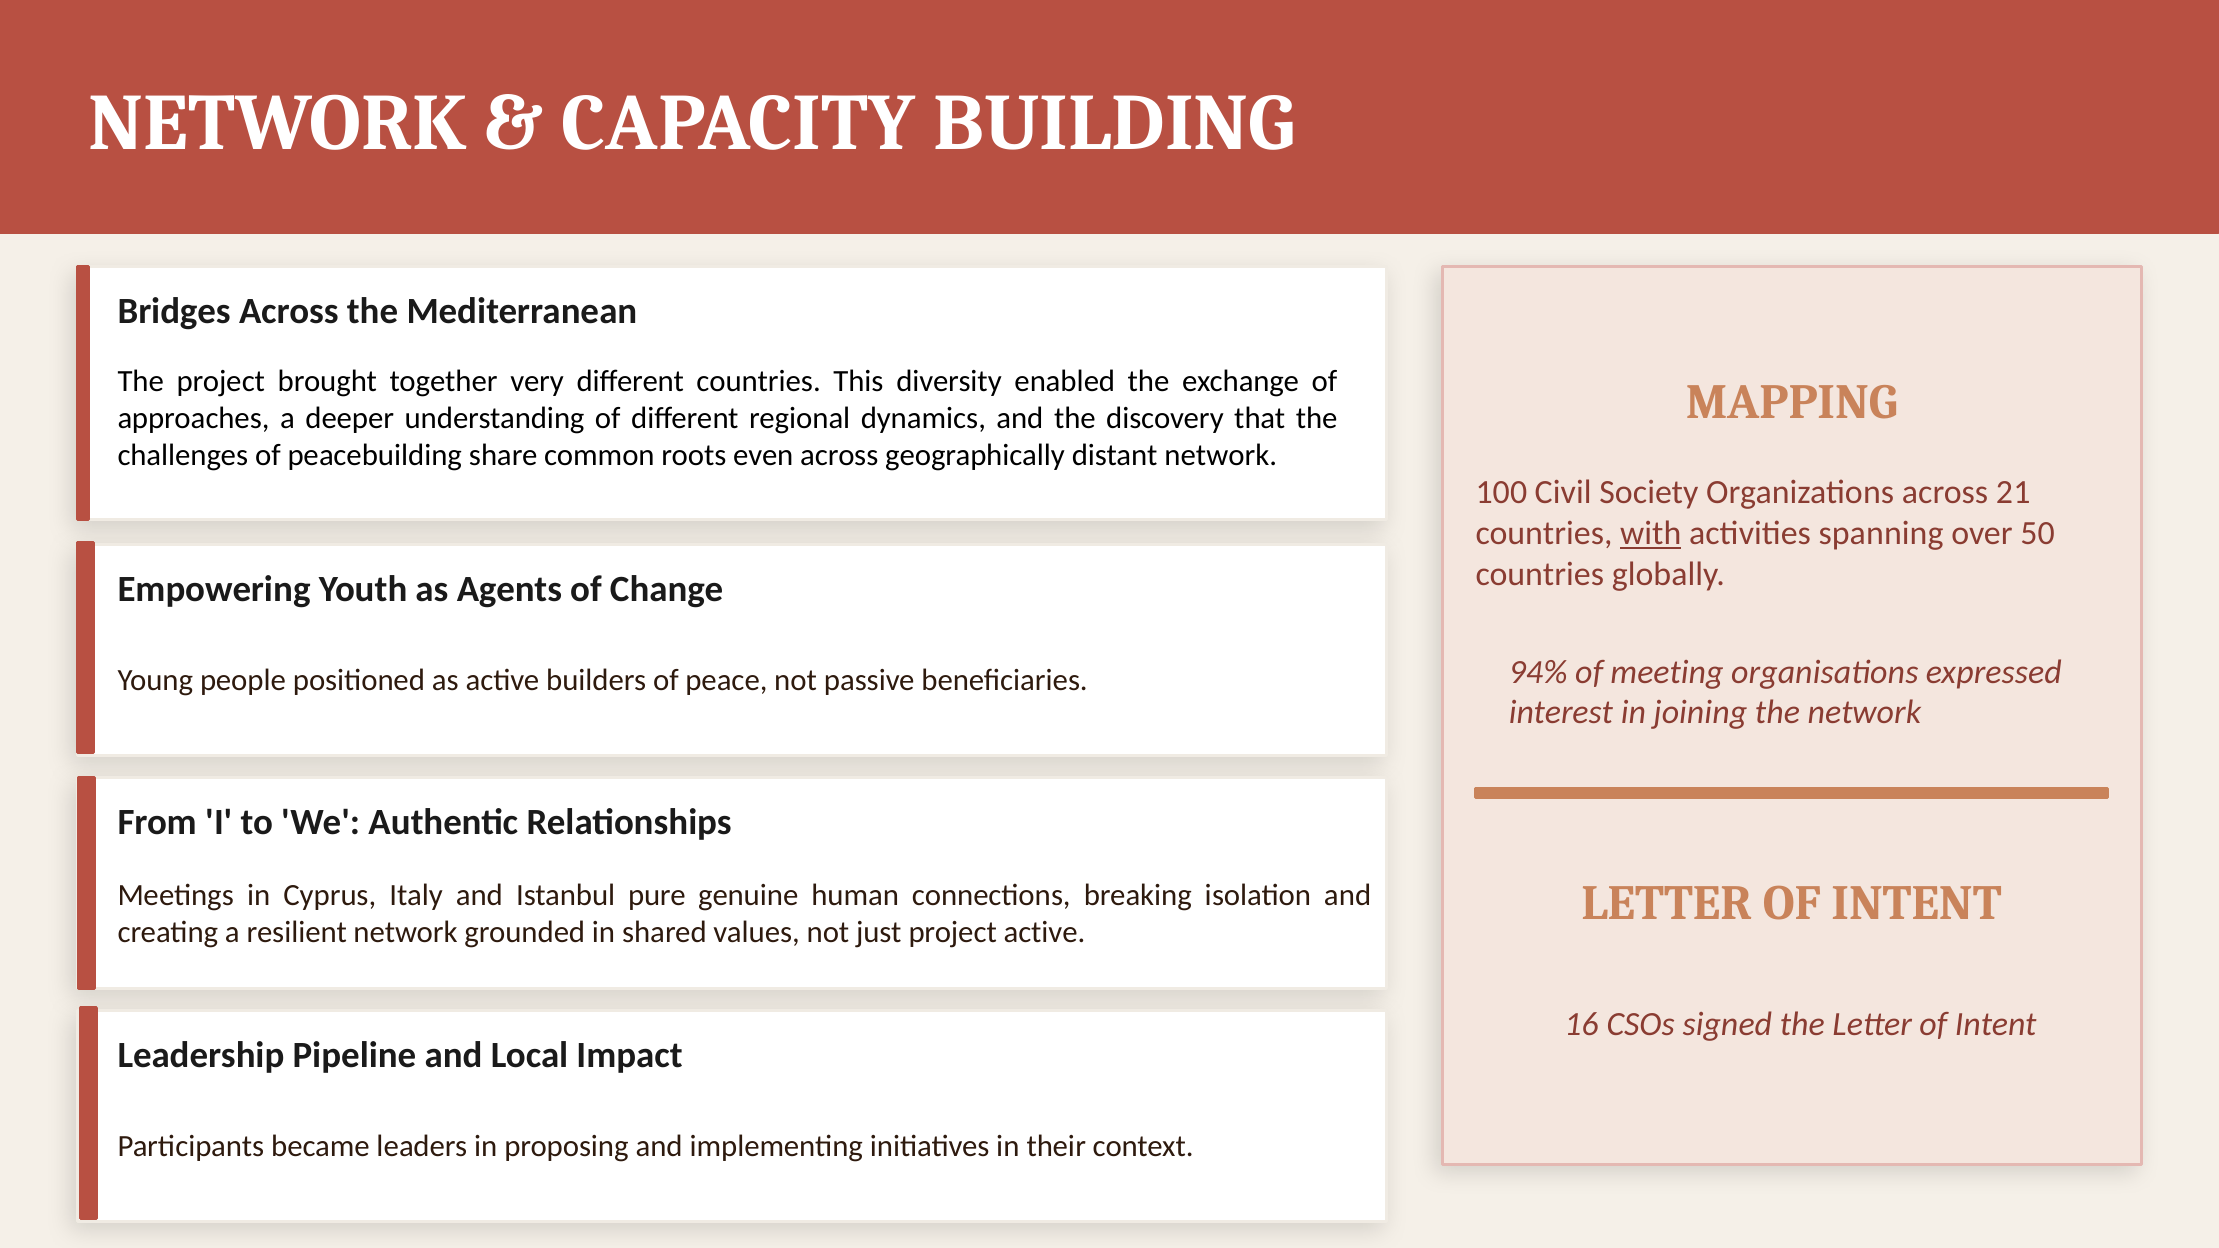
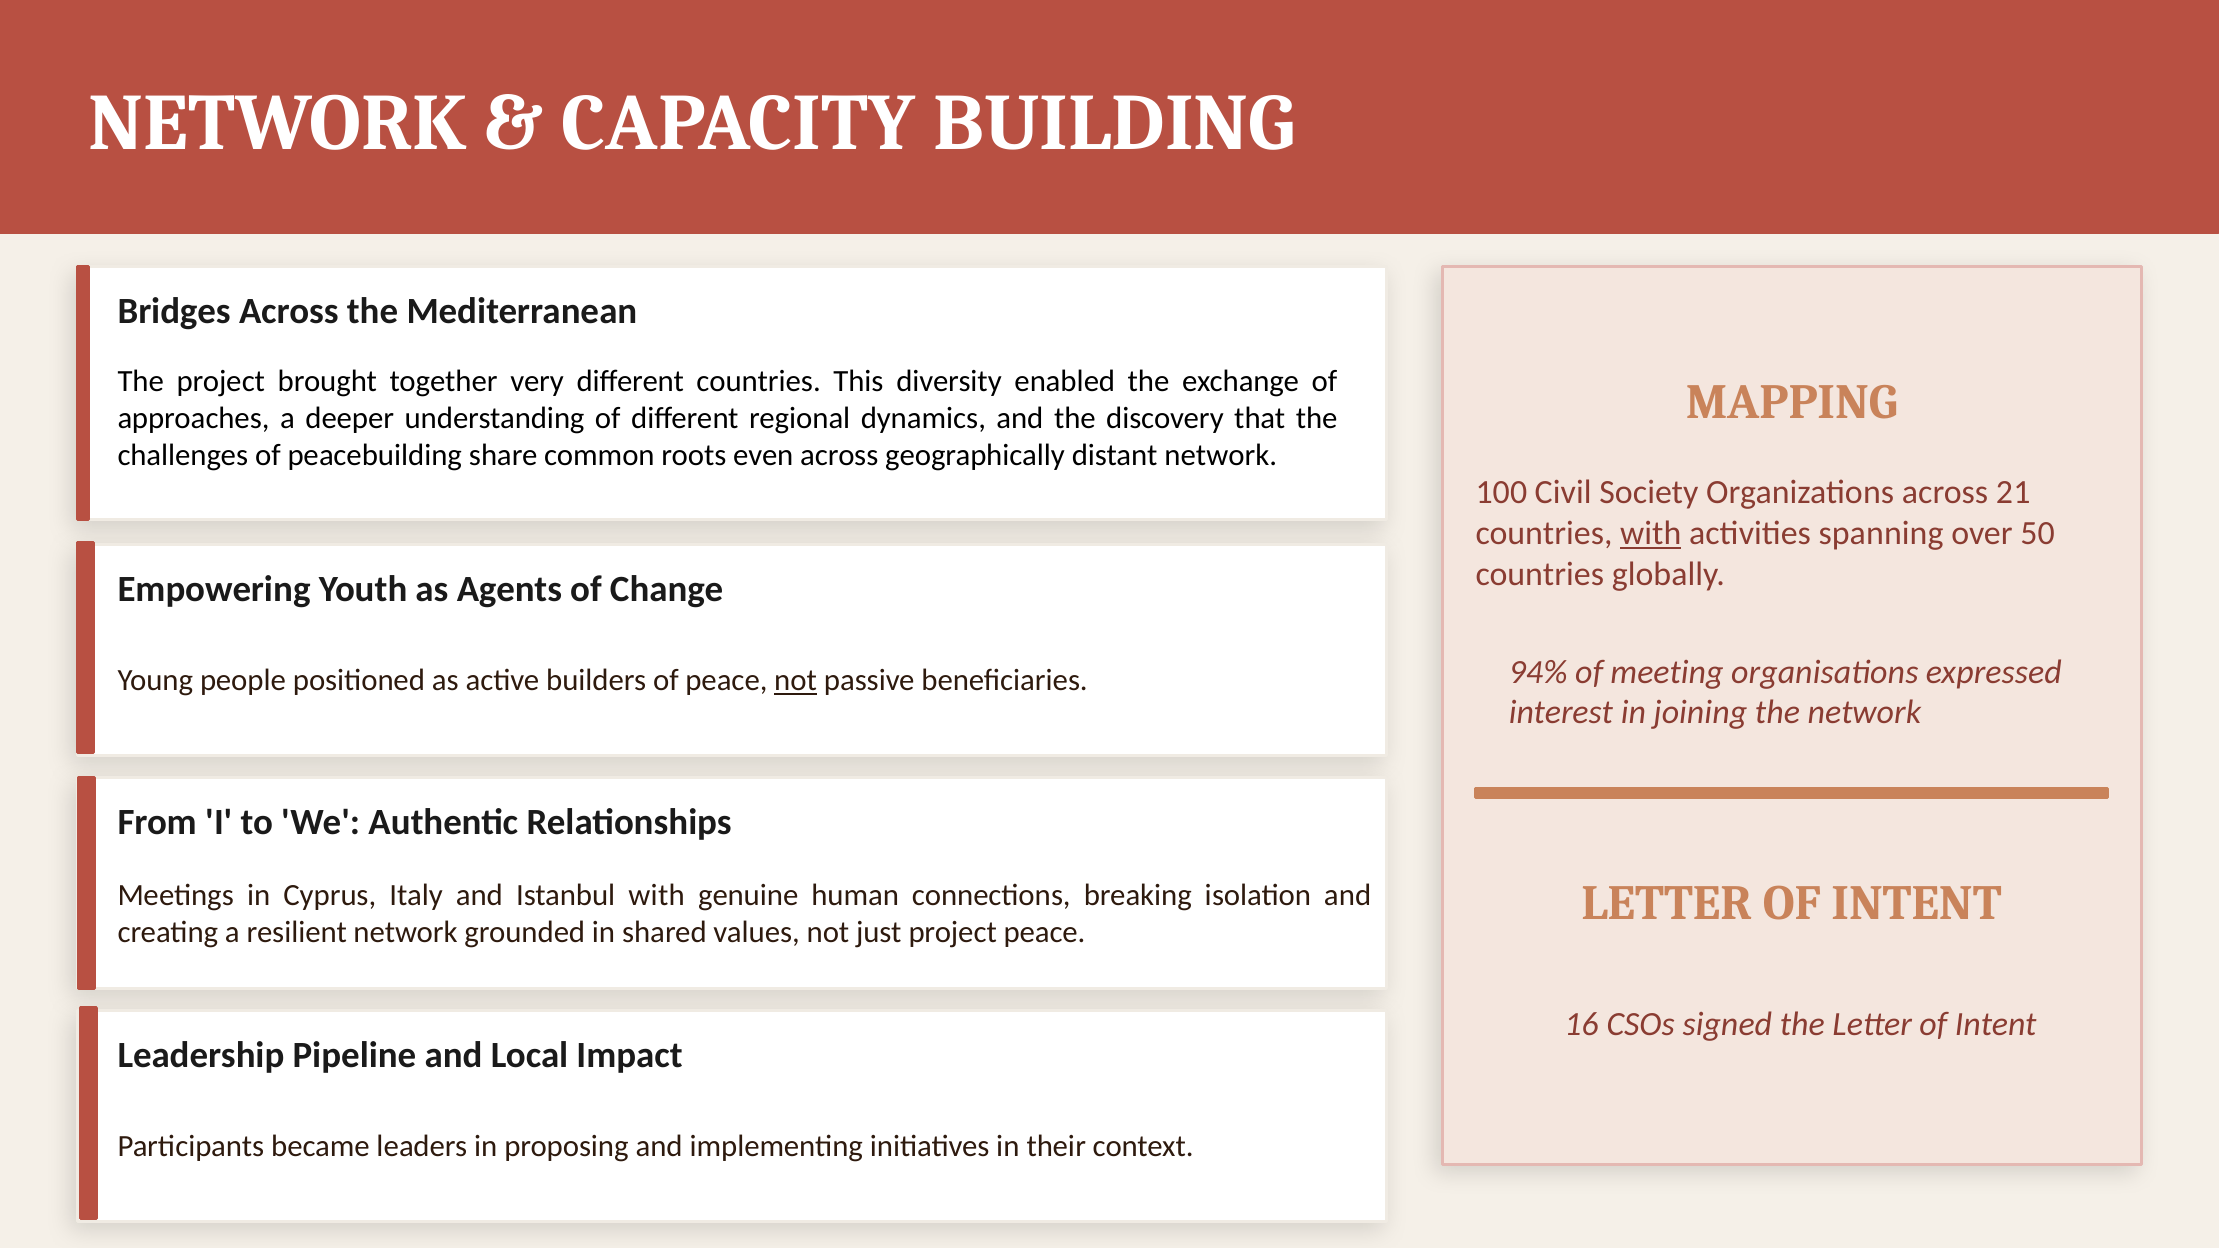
not underline: none -> present (796, 681)
Istanbul pure: pure -> with (657, 895)
project active: active -> peace (1045, 932)
